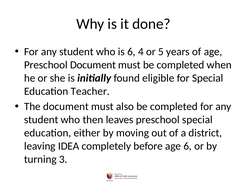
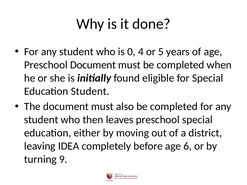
is 6: 6 -> 0 (131, 52)
Education Teacher: Teacher -> Student (90, 91)
3: 3 -> 9 (63, 159)
